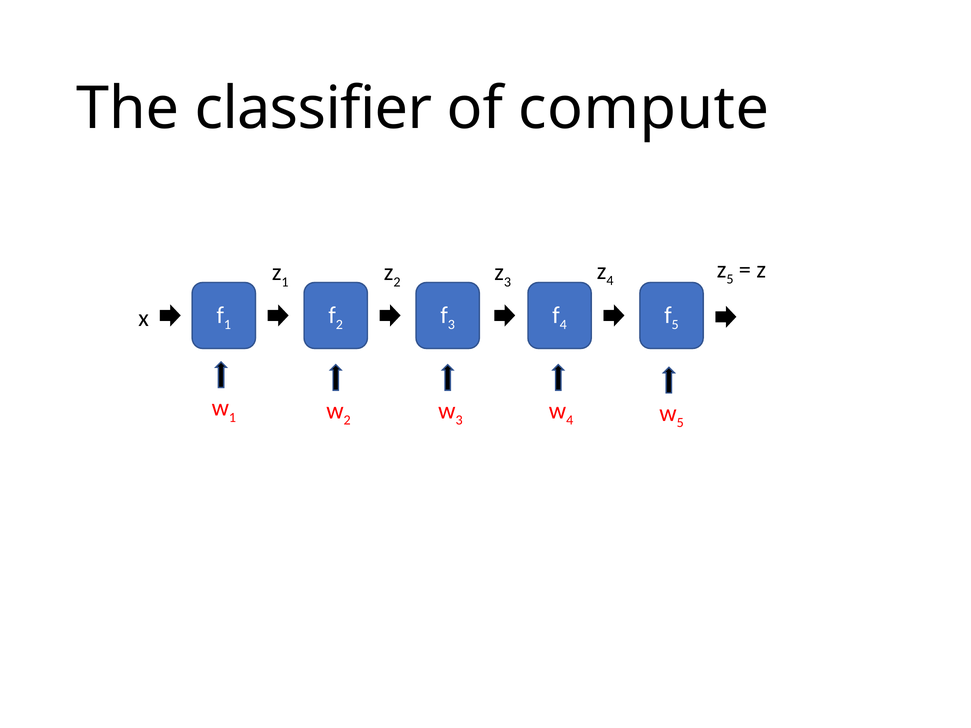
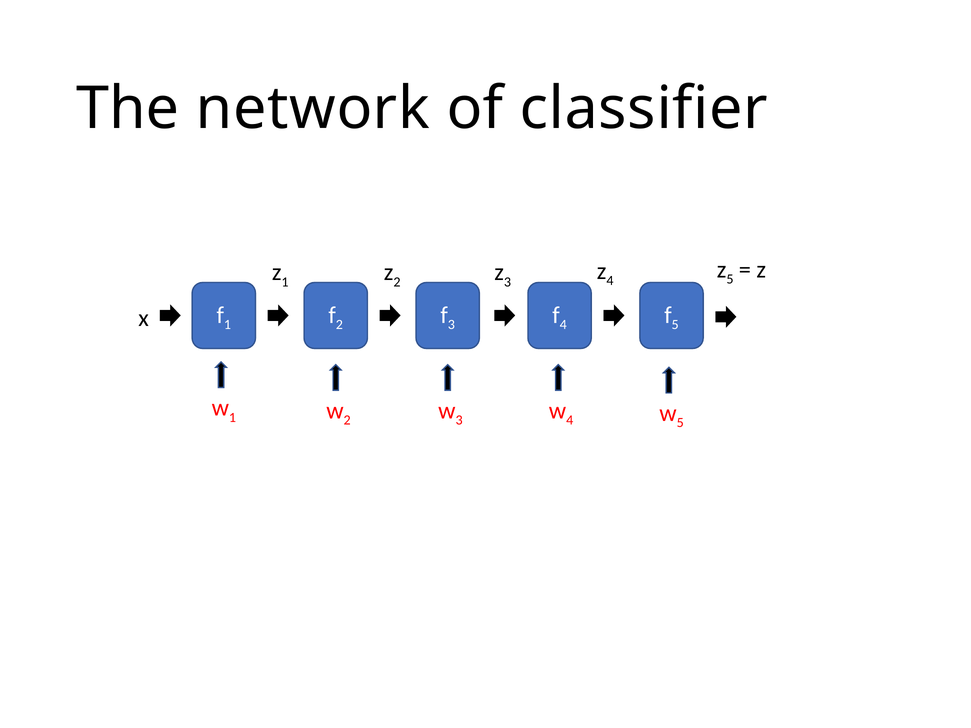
classifier: classifier -> network (313, 109)
compute: compute -> classifier (644, 109)
